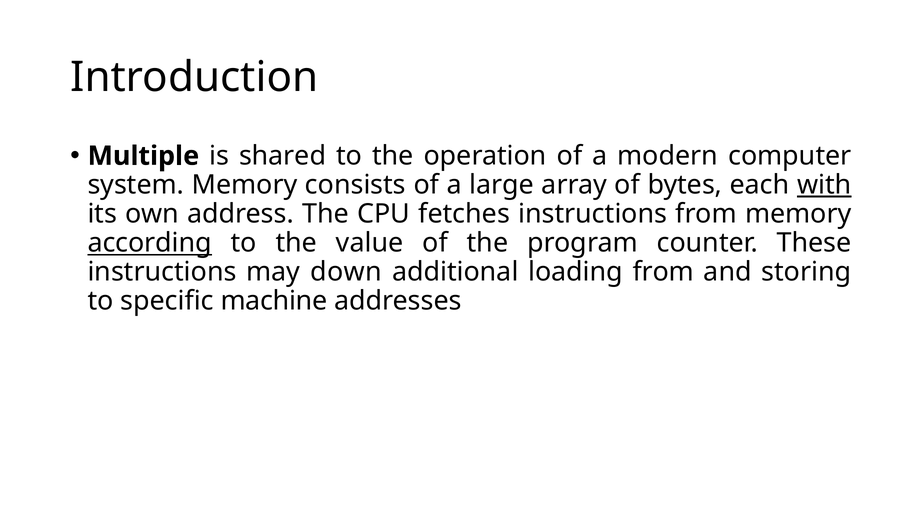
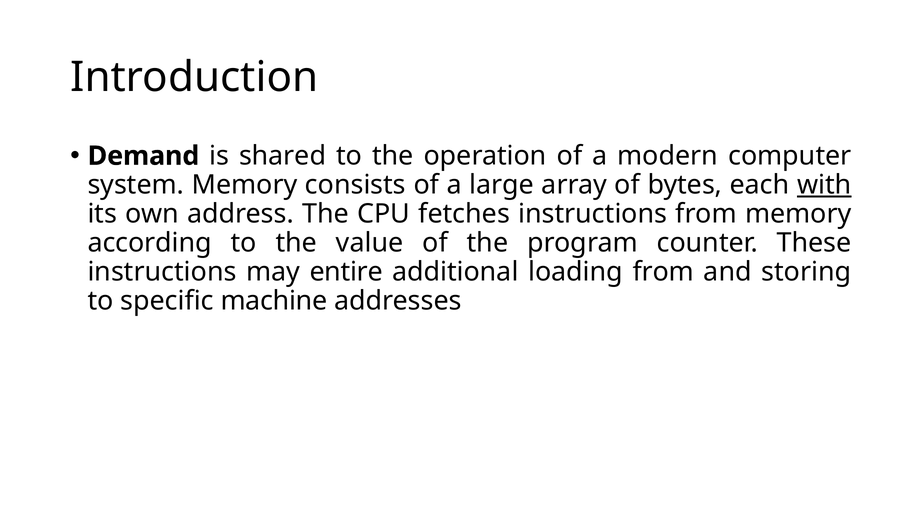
Multiple: Multiple -> Demand (143, 156)
according underline: present -> none (150, 243)
down: down -> entire (346, 272)
